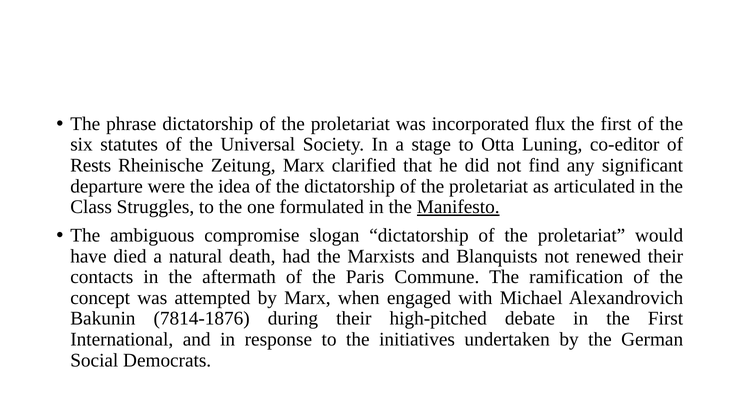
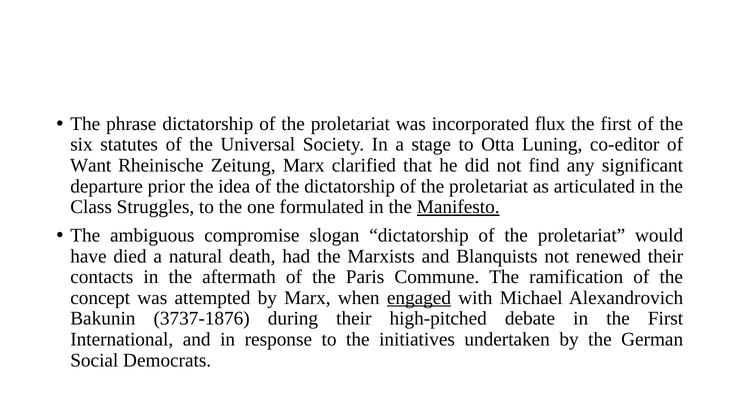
Rests: Rests -> Want (91, 165)
were: were -> prior (166, 186)
engaged underline: none -> present (419, 298)
7814-1876: 7814-1876 -> 3737-1876 (202, 319)
